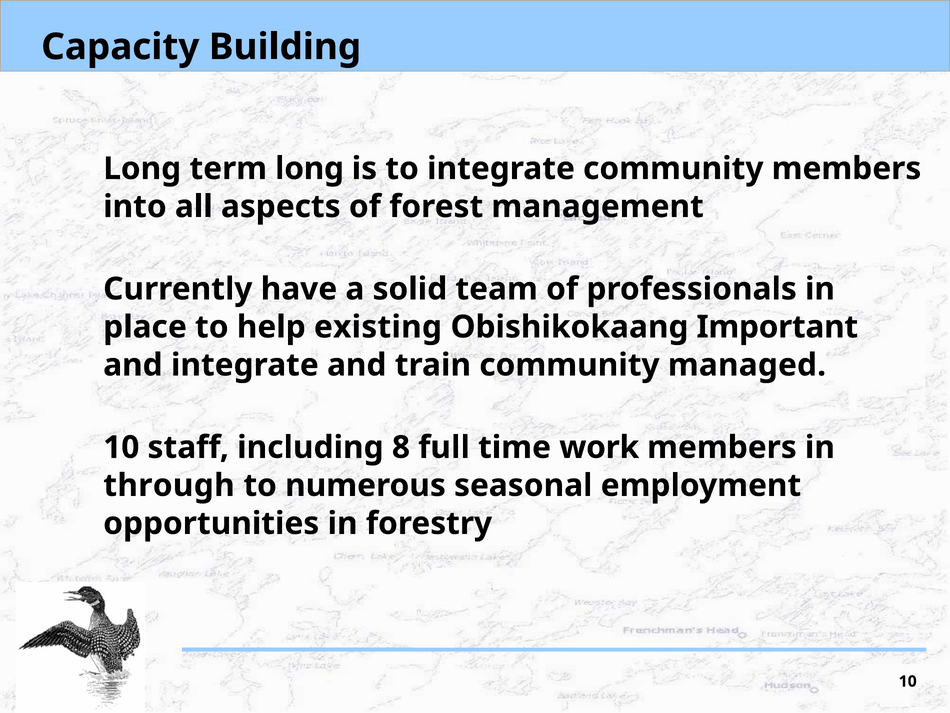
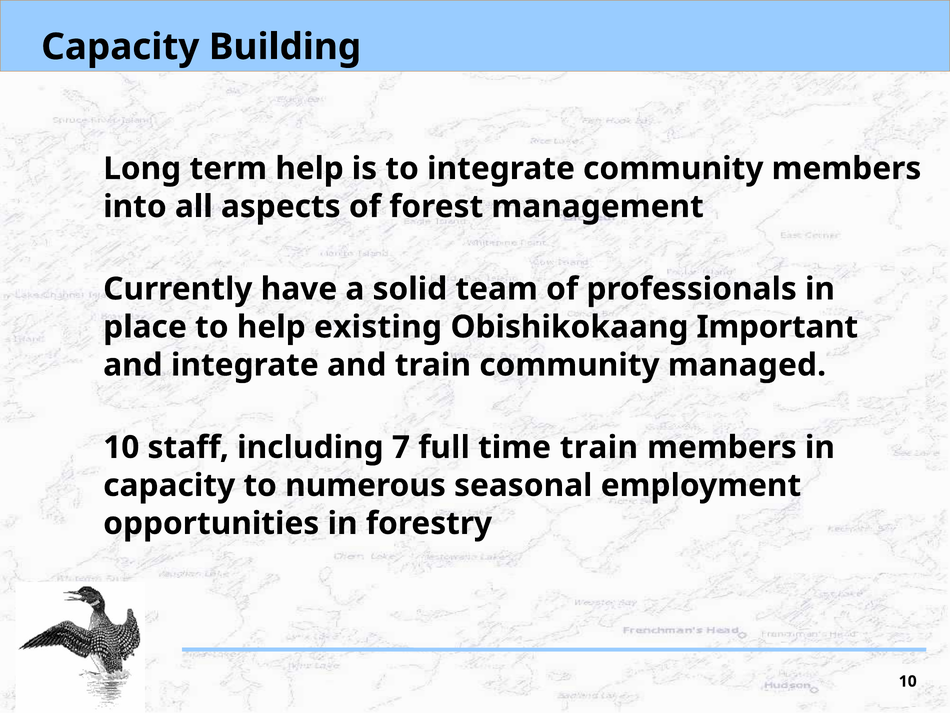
term long: long -> help (310, 168)
8: 8 -> 7 (401, 447)
time work: work -> train (599, 447)
through: through -> capacity (169, 485)
